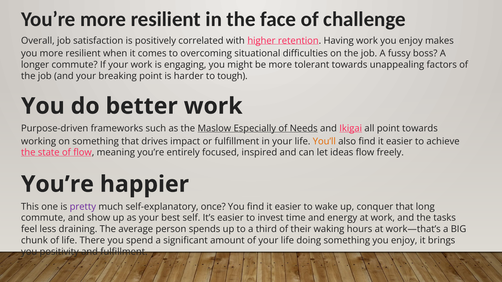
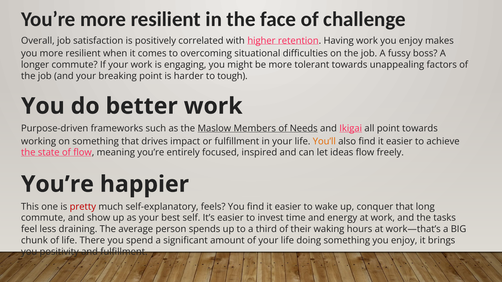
Especially: Especially -> Members (255, 129)
pretty colour: purple -> red (83, 207)
once: once -> feels (213, 207)
